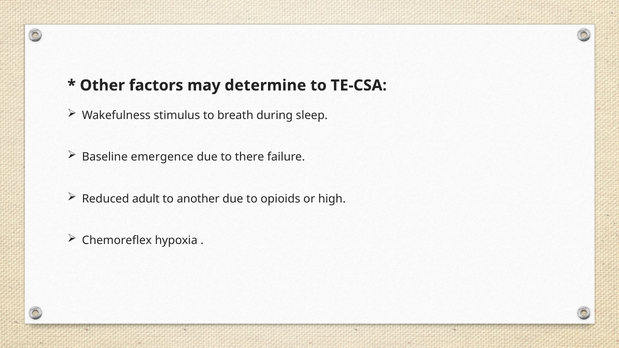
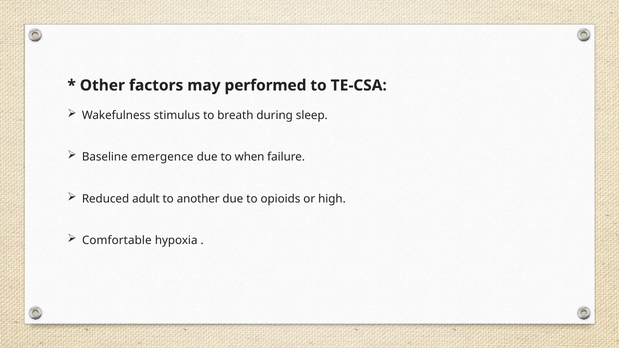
determine: determine -> performed (265, 85)
there: there -> when (250, 157)
Chemoreflex: Chemoreflex -> Comfortable (117, 241)
